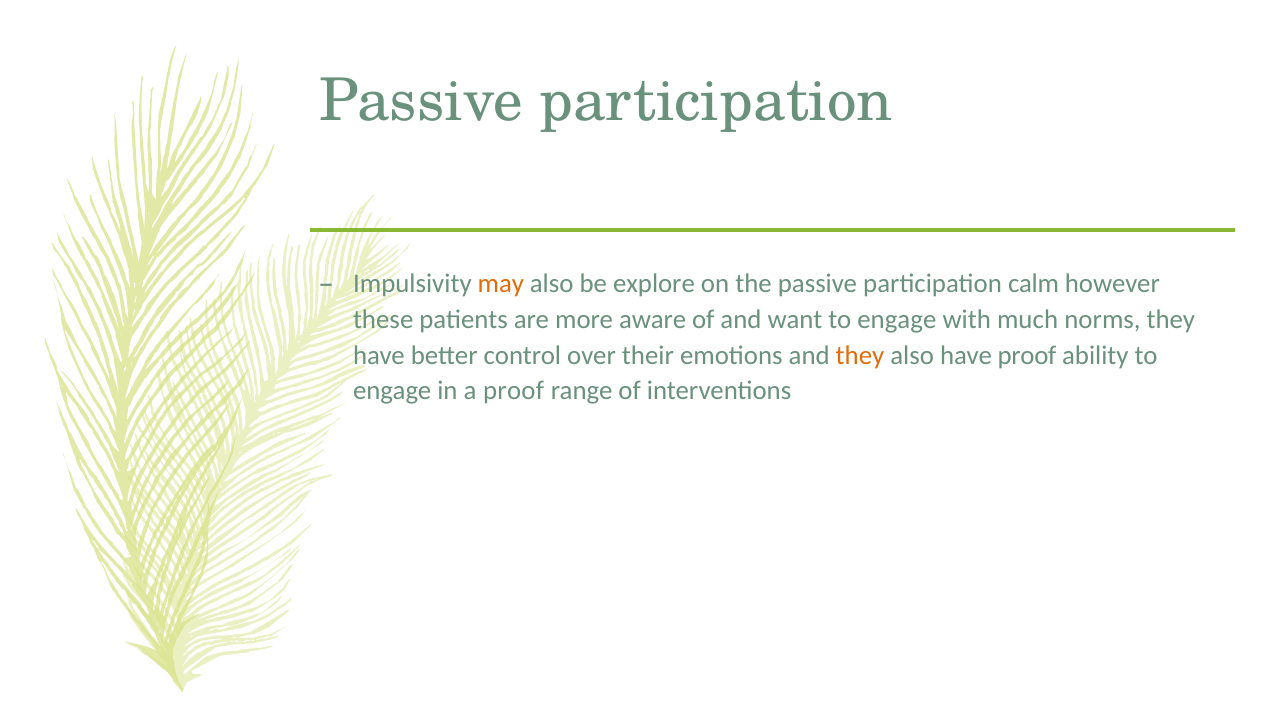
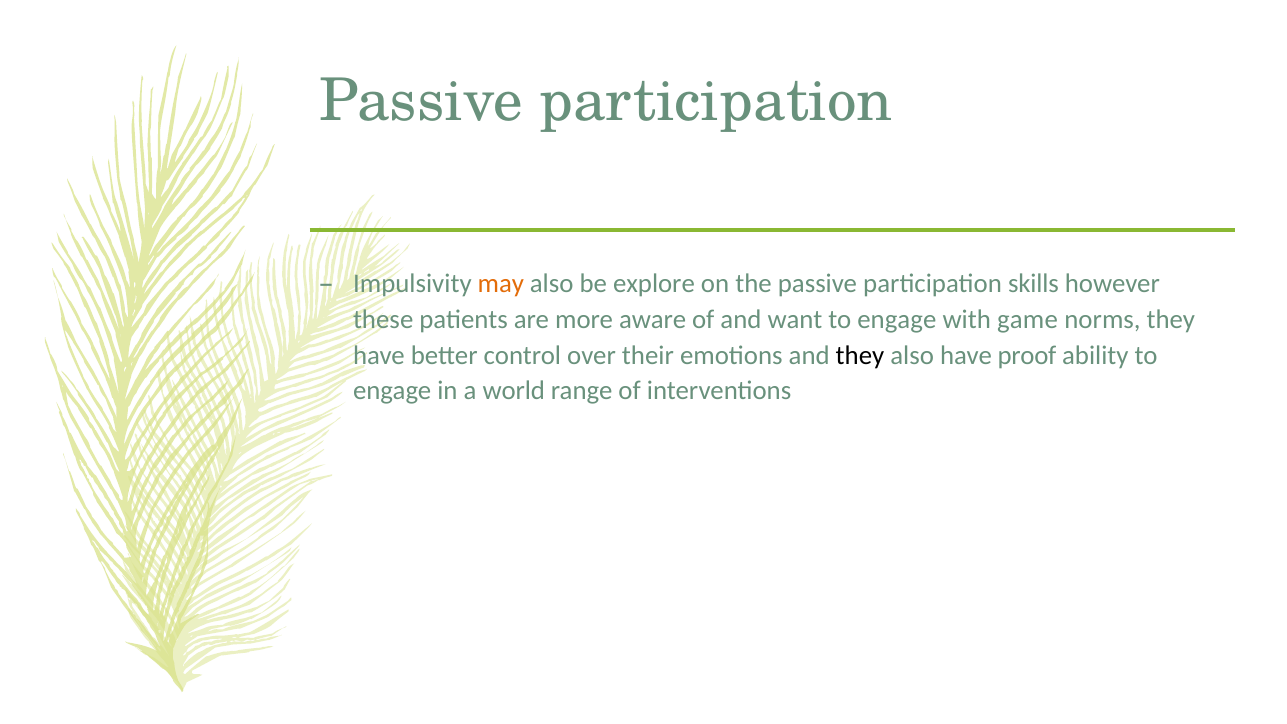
calm: calm -> skills (1033, 284)
much: much -> game (1027, 319)
they colour: orange -> black (860, 355)
a proof: proof -> world (514, 391)
